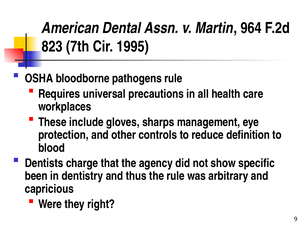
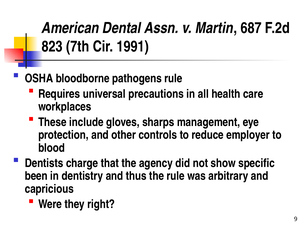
964: 964 -> 687 (251, 28)
1995: 1995 -> 1991 (133, 47)
definition: definition -> employer (248, 135)
